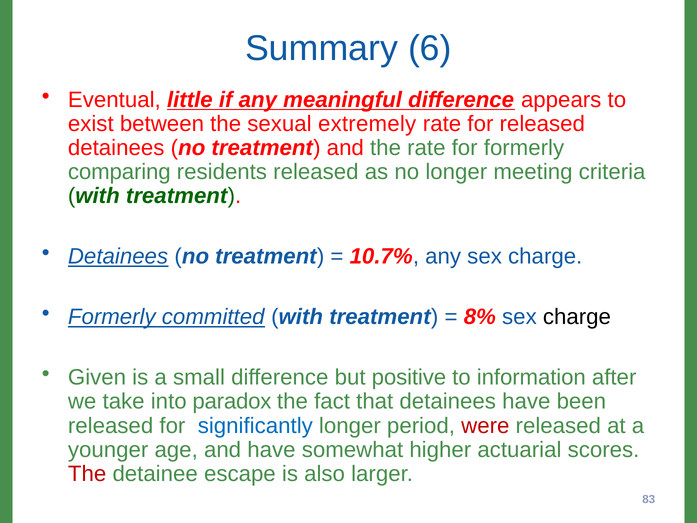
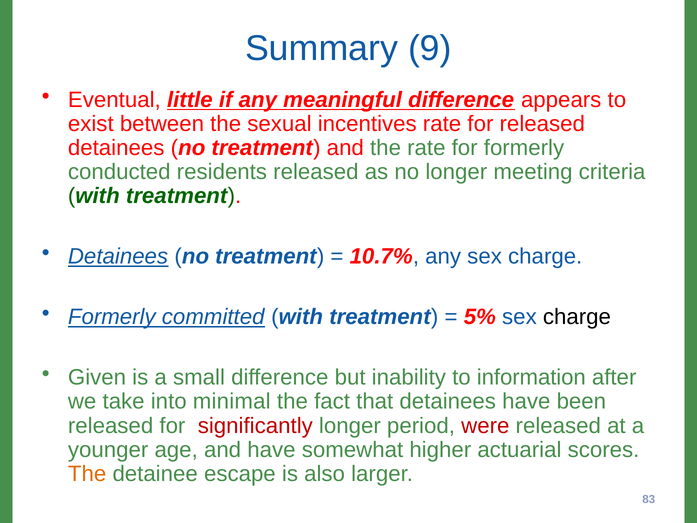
6: 6 -> 9 (430, 48)
extremely: extremely -> incentives (367, 124)
comparing: comparing -> conducted (119, 172)
8%: 8% -> 5% (480, 317)
positive: positive -> inability (409, 377)
paradox: paradox -> minimal (232, 401)
significantly colour: blue -> red (255, 425)
The colour: red -> orange (87, 474)
